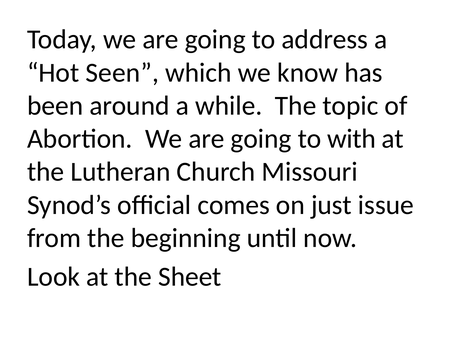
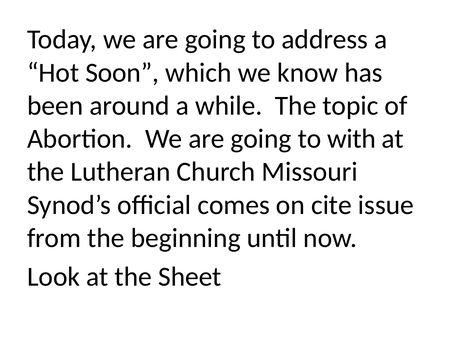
Seen: Seen -> Soon (122, 72)
just: just -> cite (331, 205)
